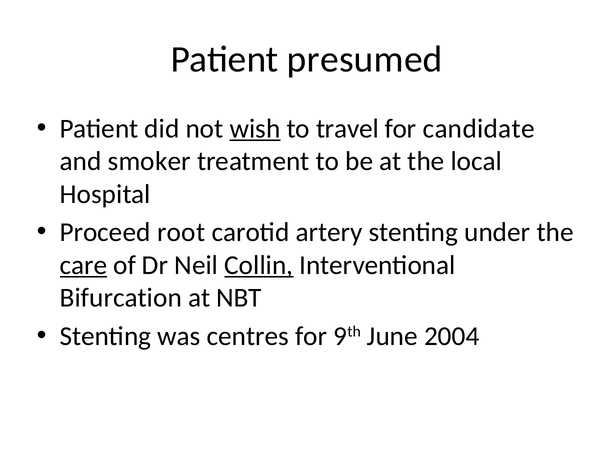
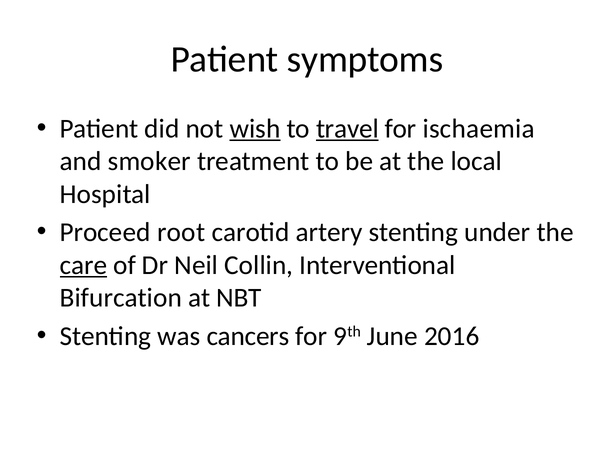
presumed: presumed -> symptoms (365, 59)
travel underline: none -> present (347, 129)
candidate: candidate -> ischaemia (479, 129)
Collin underline: present -> none (259, 265)
centres: centres -> cancers (248, 336)
2004: 2004 -> 2016 (452, 336)
